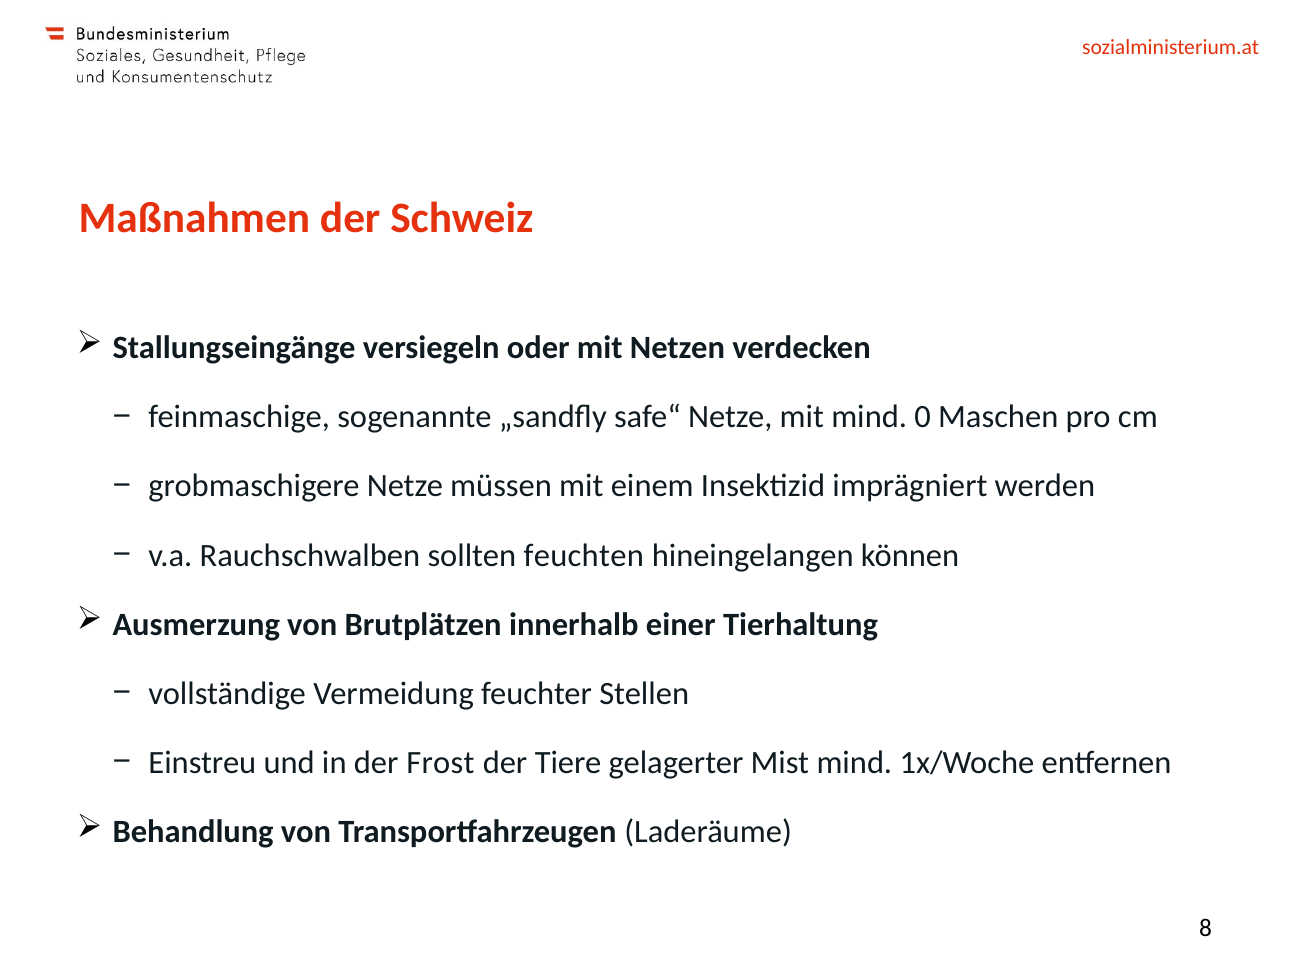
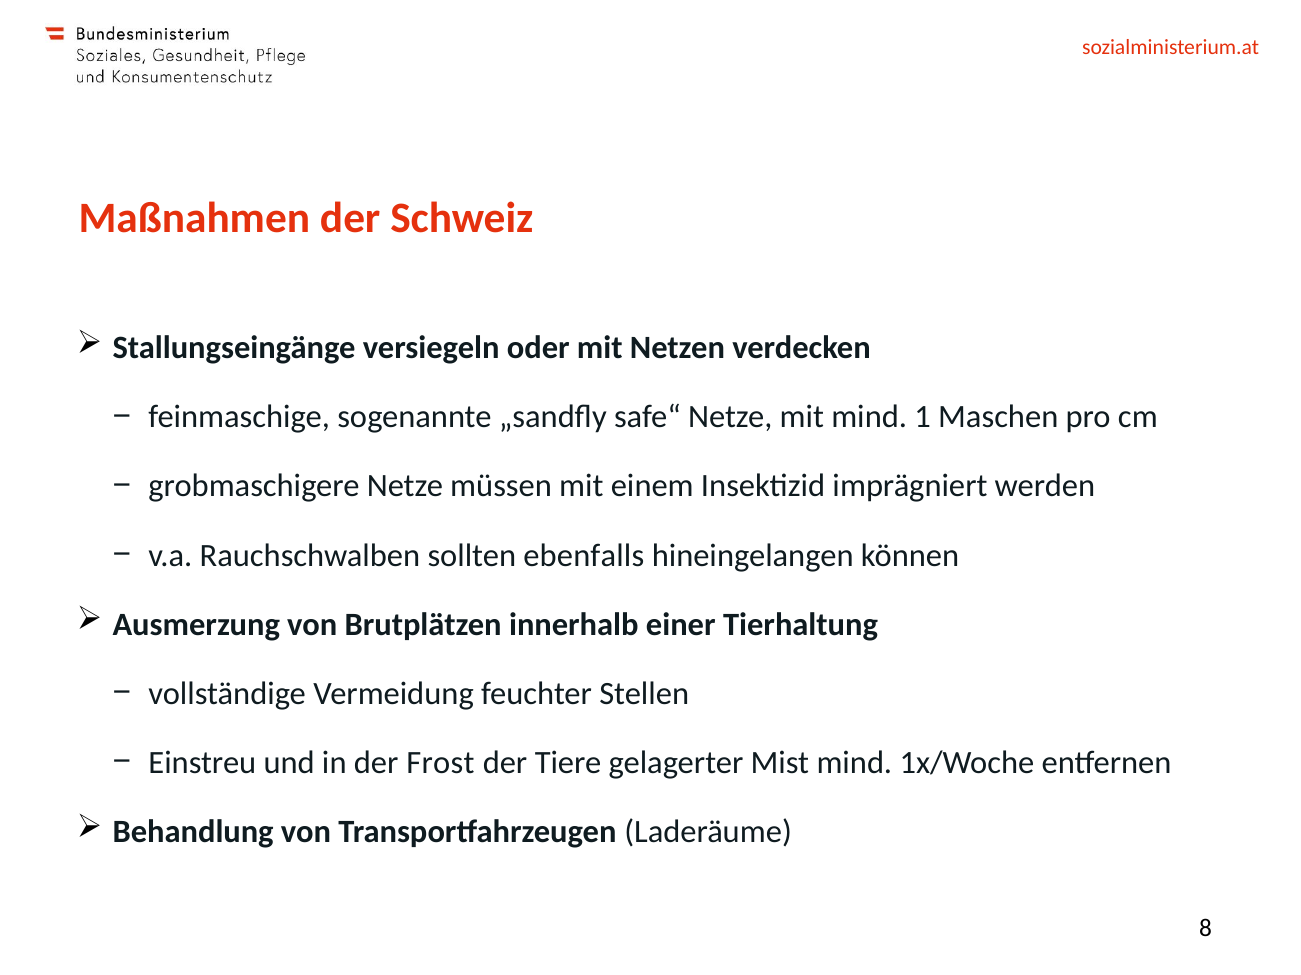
0: 0 -> 1 (923, 417)
feuchten: feuchten -> ebenfalls (584, 556)
